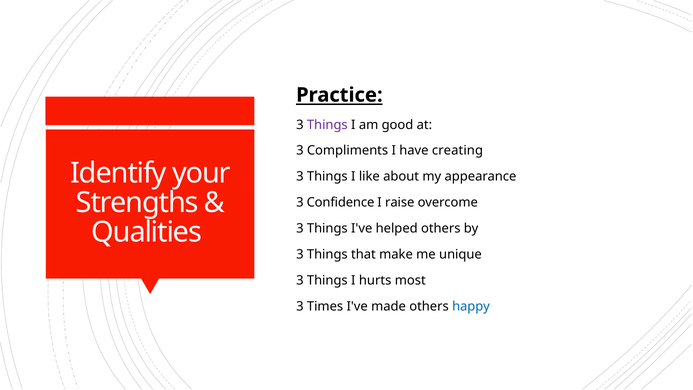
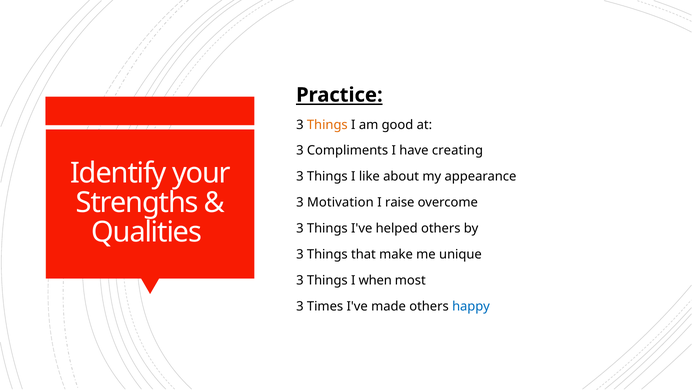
Things colour: purple -> orange (327, 125)
Confidence: Confidence -> Motivation (340, 202)
hurts: hurts -> when (375, 280)
